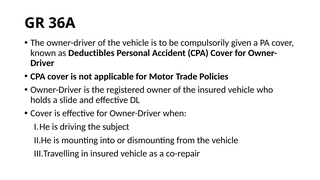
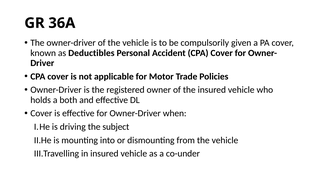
slide: slide -> both (68, 100)
co-repair: co-repair -> co-under (183, 154)
